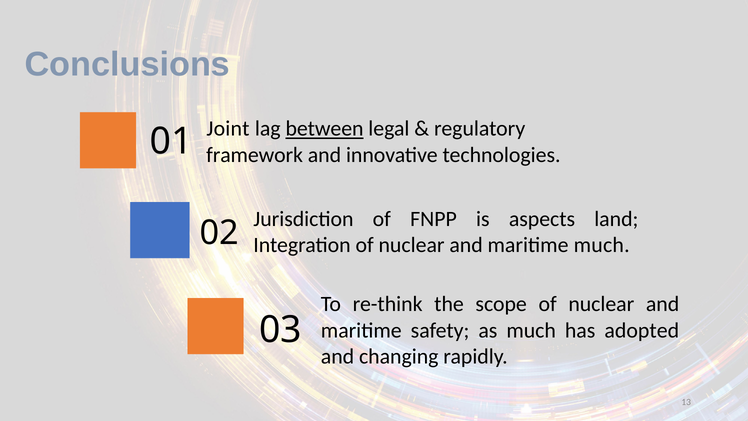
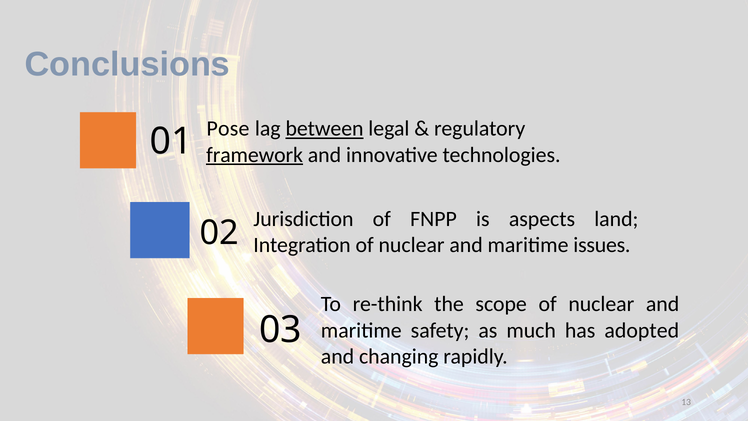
Joint: Joint -> Pose (228, 129)
framework underline: none -> present (255, 155)
maritime much: much -> issues (602, 245)
